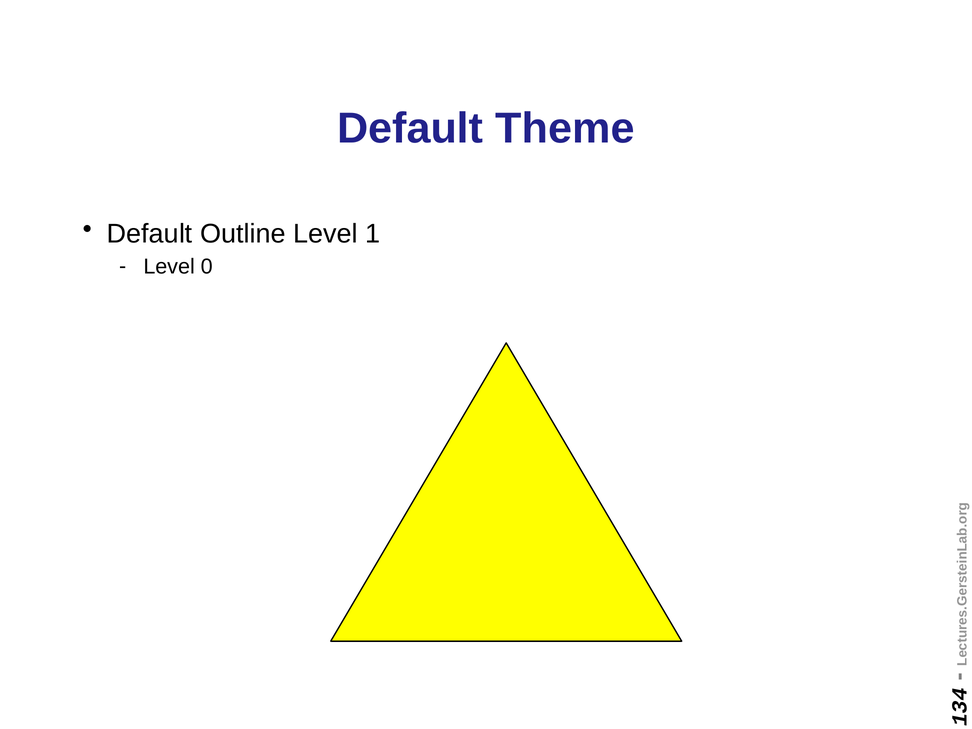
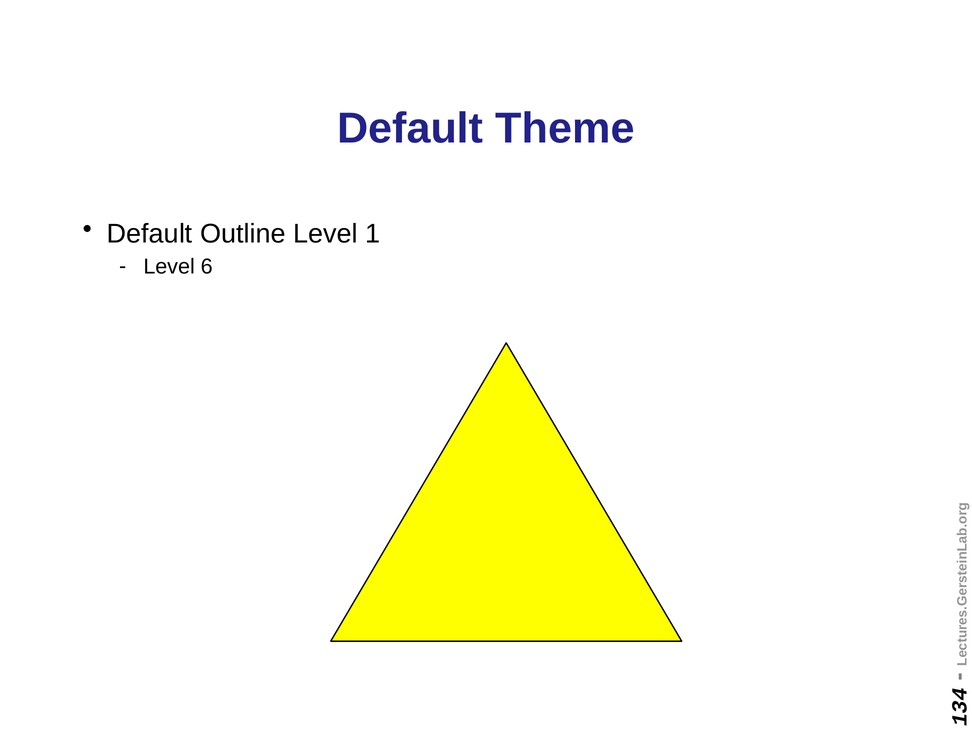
0: 0 -> 6 (207, 267)
